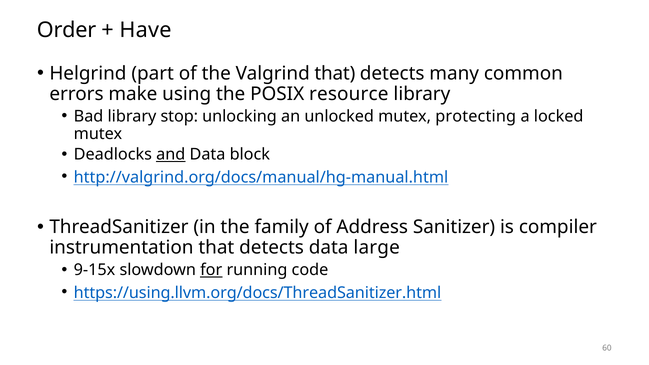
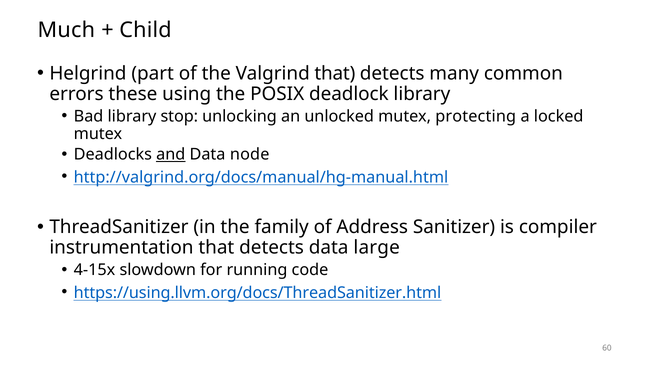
Order: Order -> Much (66, 30)
Have: Have -> Child (145, 30)
make: make -> these (133, 94)
resource: resource -> deadlock (349, 94)
block: block -> node (250, 155)
9-15x: 9-15x -> 4-15x (95, 270)
for underline: present -> none (211, 270)
